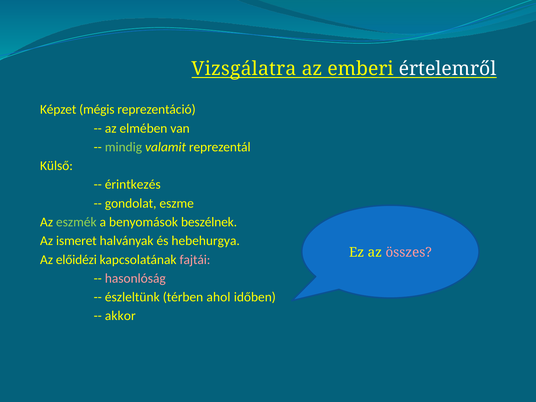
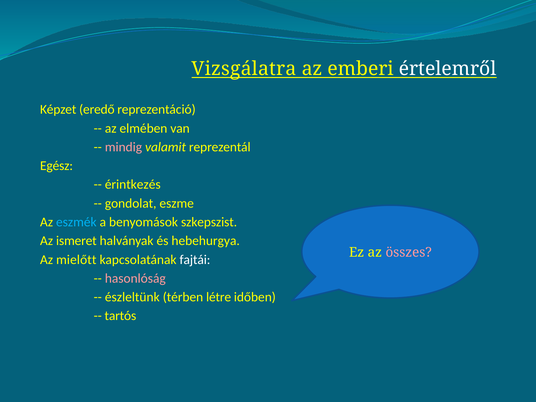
mégis: mégis -> eredő (97, 110)
mindig colour: light green -> pink (123, 147)
Külső: Külső -> Egész (57, 166)
eszmék colour: light green -> light blue (76, 222)
beszélnek: beszélnek -> szkepszist (209, 222)
előidézi: előidézi -> mielőtt (76, 260)
fajtái colour: pink -> white (195, 260)
ahol: ahol -> létre (219, 297)
akkor: akkor -> tartós (120, 316)
